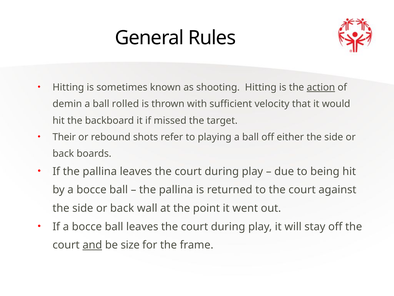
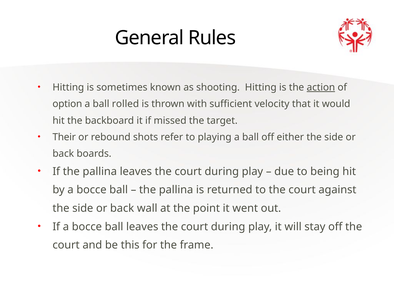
demin: demin -> option (67, 104)
and underline: present -> none (92, 245)
size: size -> this (130, 245)
